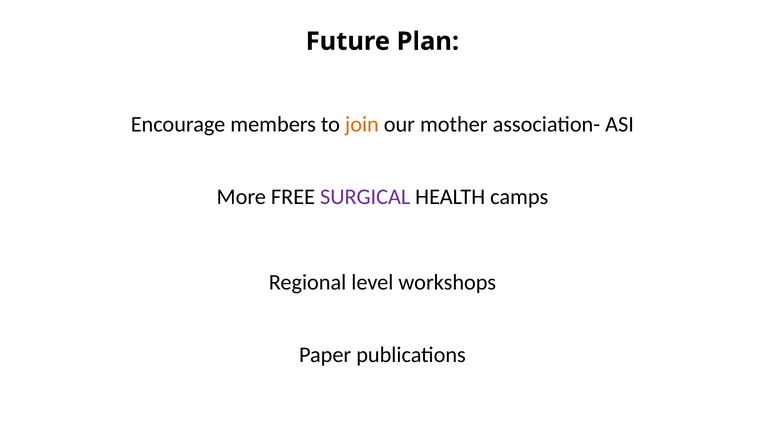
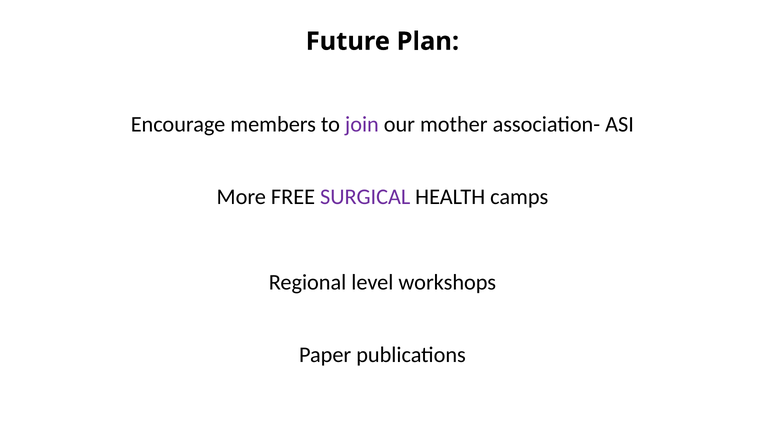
join colour: orange -> purple (362, 124)
